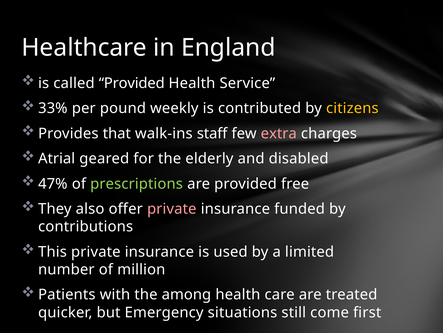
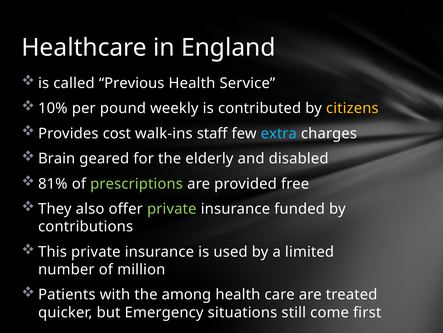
called Provided: Provided -> Previous (132, 83)
33%: 33% -> 10% (53, 108)
that: that -> cost (117, 133)
extra colour: pink -> light blue (279, 133)
Atrial: Atrial -> Brain (57, 158)
47%: 47% -> 81% (53, 183)
private colour: pink -> light green (172, 208)
